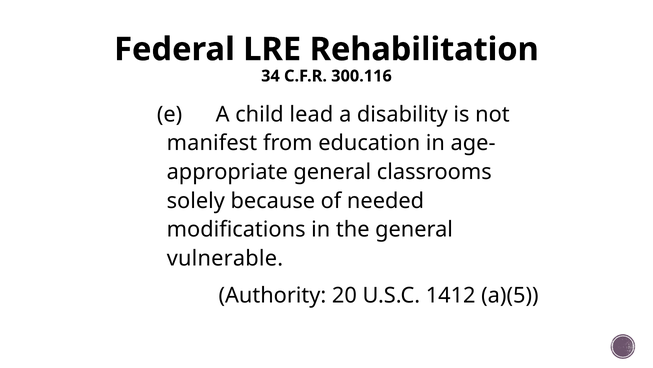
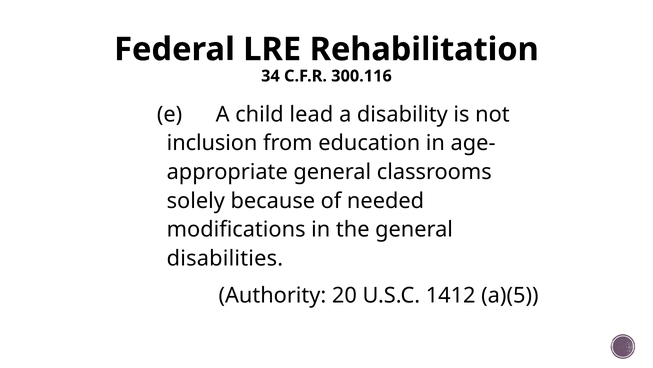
manifest: manifest -> inclusion (212, 143)
vulnerable: vulnerable -> disabilities (225, 258)
